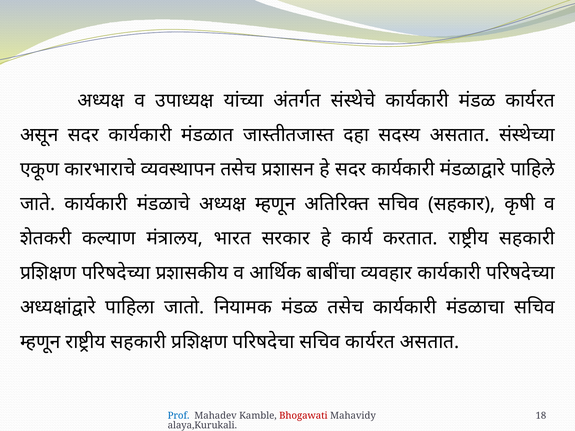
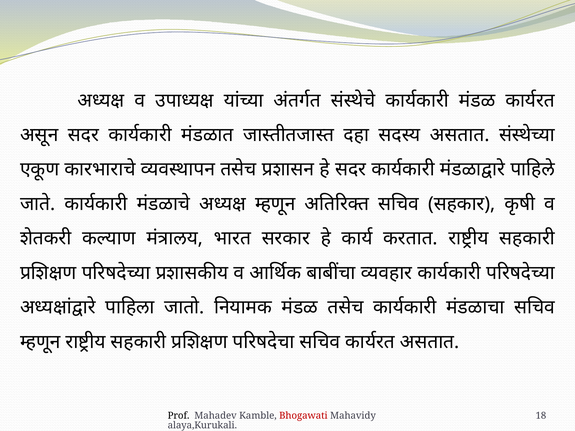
Prof colour: blue -> black (179, 416)
